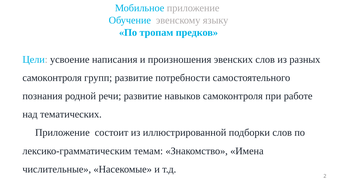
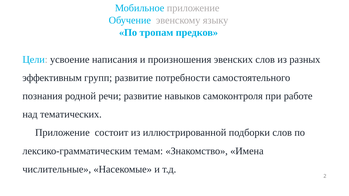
самоконтроля: самоконтроля -> эффективным (52, 78)
